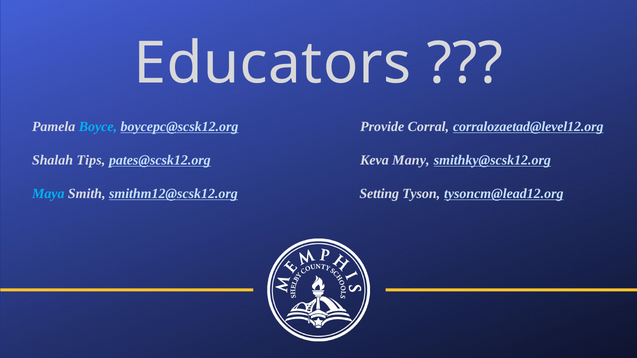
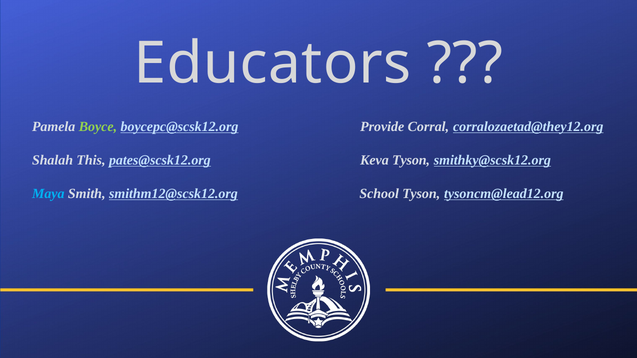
Boyce colour: light blue -> light green (98, 127)
corralozaetad@level12.org: corralozaetad@level12.org -> corralozaetad@they12.org (528, 127)
Tips: Tips -> This (91, 160)
Keva Many: Many -> Tyson (411, 160)
Setting: Setting -> School (379, 194)
